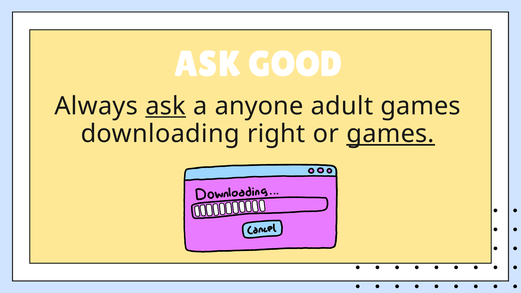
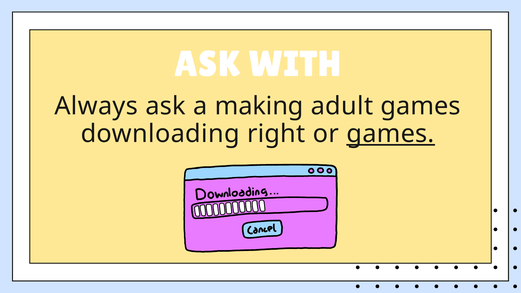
GOOD: GOOD -> WITH (295, 64)
ask underline: present -> none (166, 106)
anyone: anyone -> making (259, 106)
